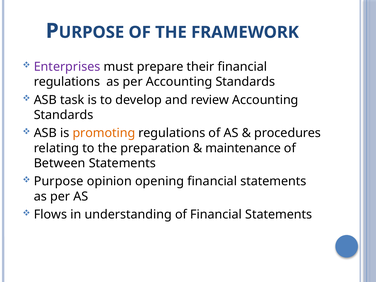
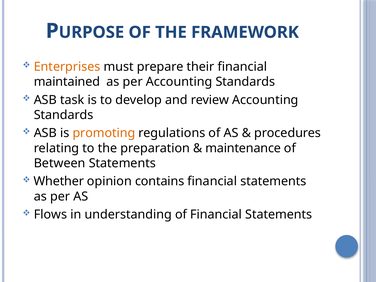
Enterprises colour: purple -> orange (67, 67)
regulations: regulations -> maintained (67, 82)
Purpose: Purpose -> Whether (59, 181)
opening: opening -> contains (160, 181)
